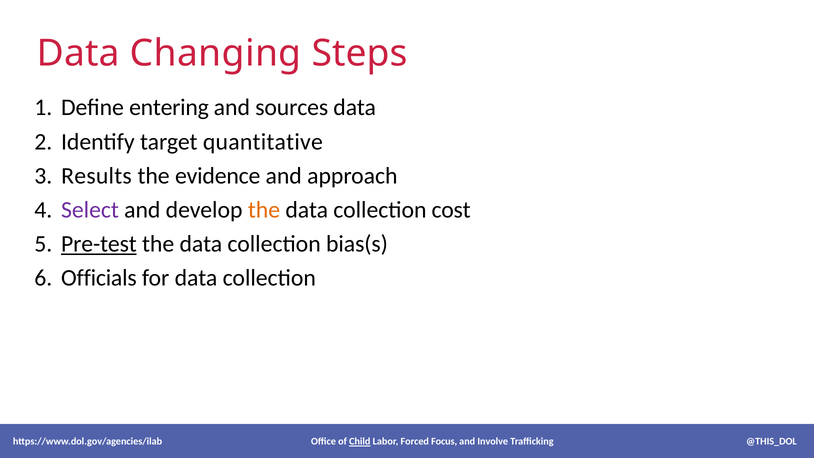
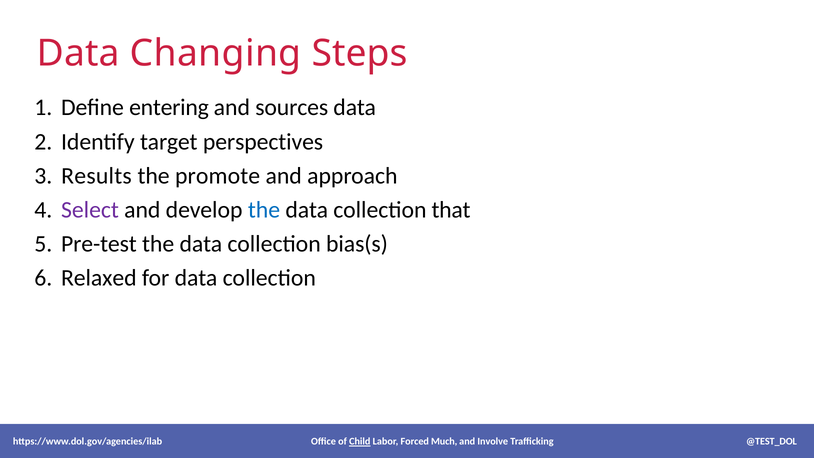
quantitative: quantitative -> perspectives (263, 142)
evidence: evidence -> promote (218, 176)
the colour: orange -> blue (264, 210)
cost: cost -> that (451, 210)
Pre-test underline: present -> none (99, 244)
Officials: Officials -> Relaxed (99, 278)
Focus: Focus -> Much (444, 441)
@THIS_DOL: @THIS_DOL -> @TEST_DOL (771, 441)
